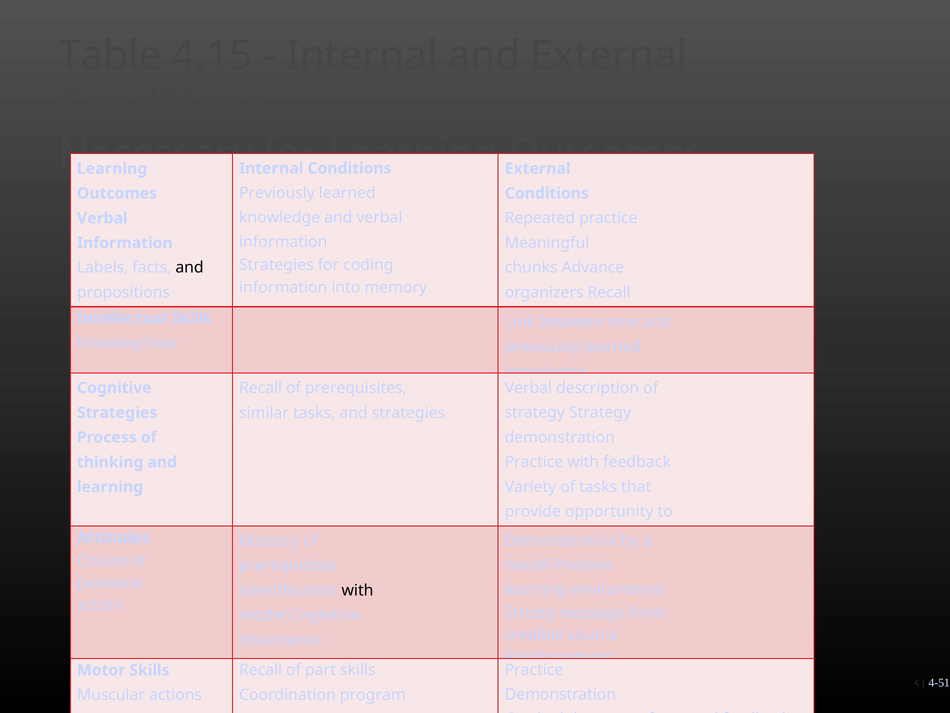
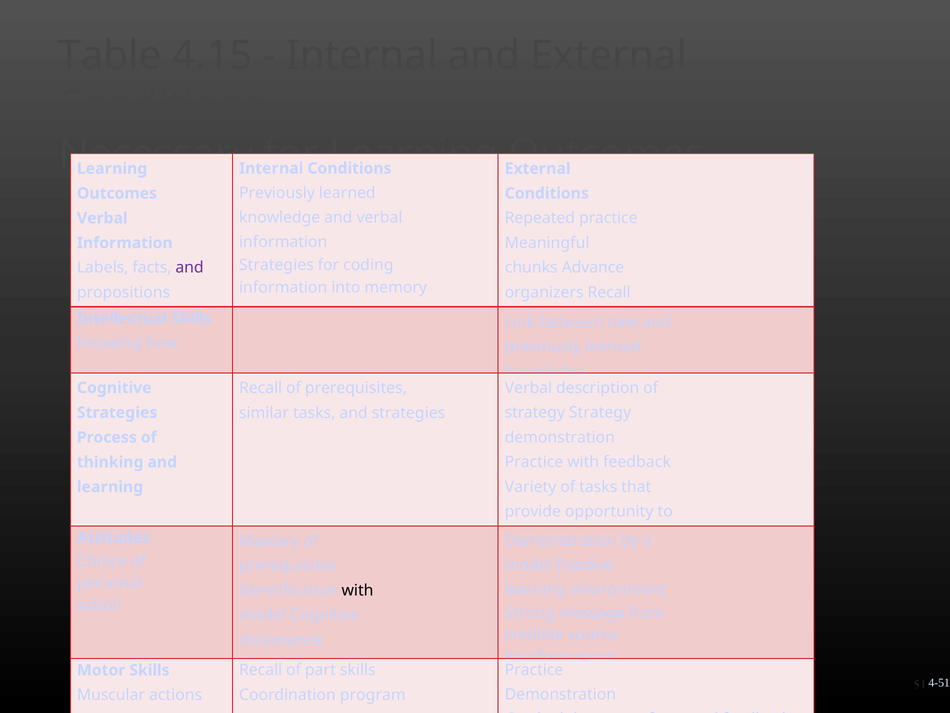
and colour: black -> purple (190, 268)
